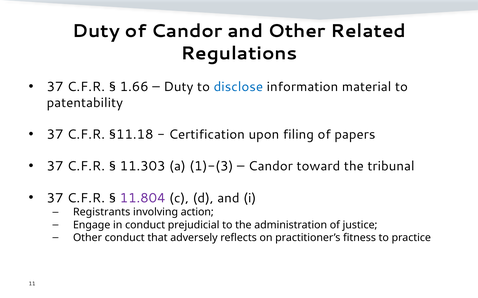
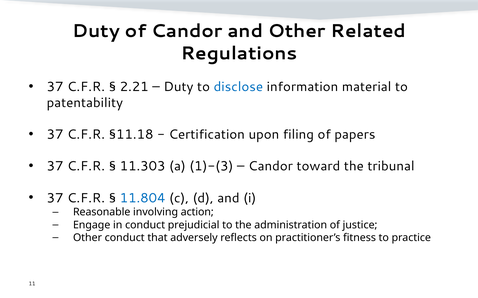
1.66: 1.66 -> 2.21 (134, 87)
11.804 colour: purple -> blue (143, 199)
Registrants: Registrants -> Reasonable (102, 213)
